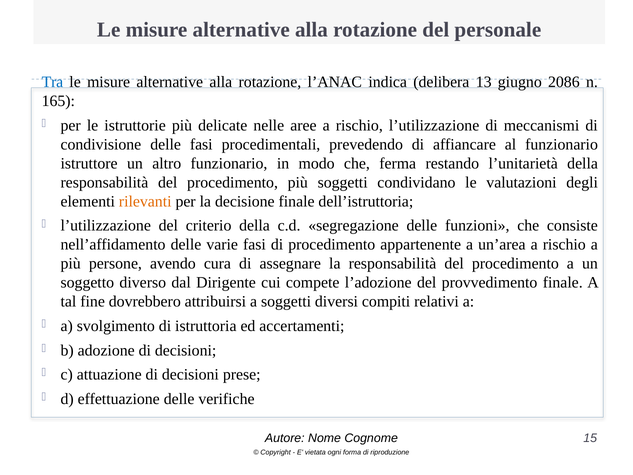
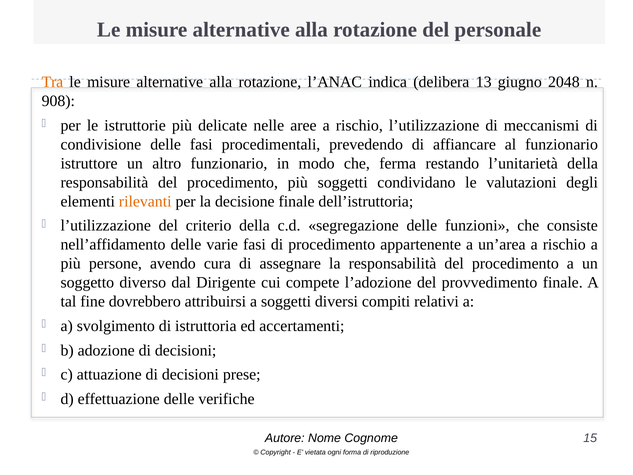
Tra colour: blue -> orange (52, 82)
2086: 2086 -> 2048 (564, 82)
165: 165 -> 908 (58, 101)
